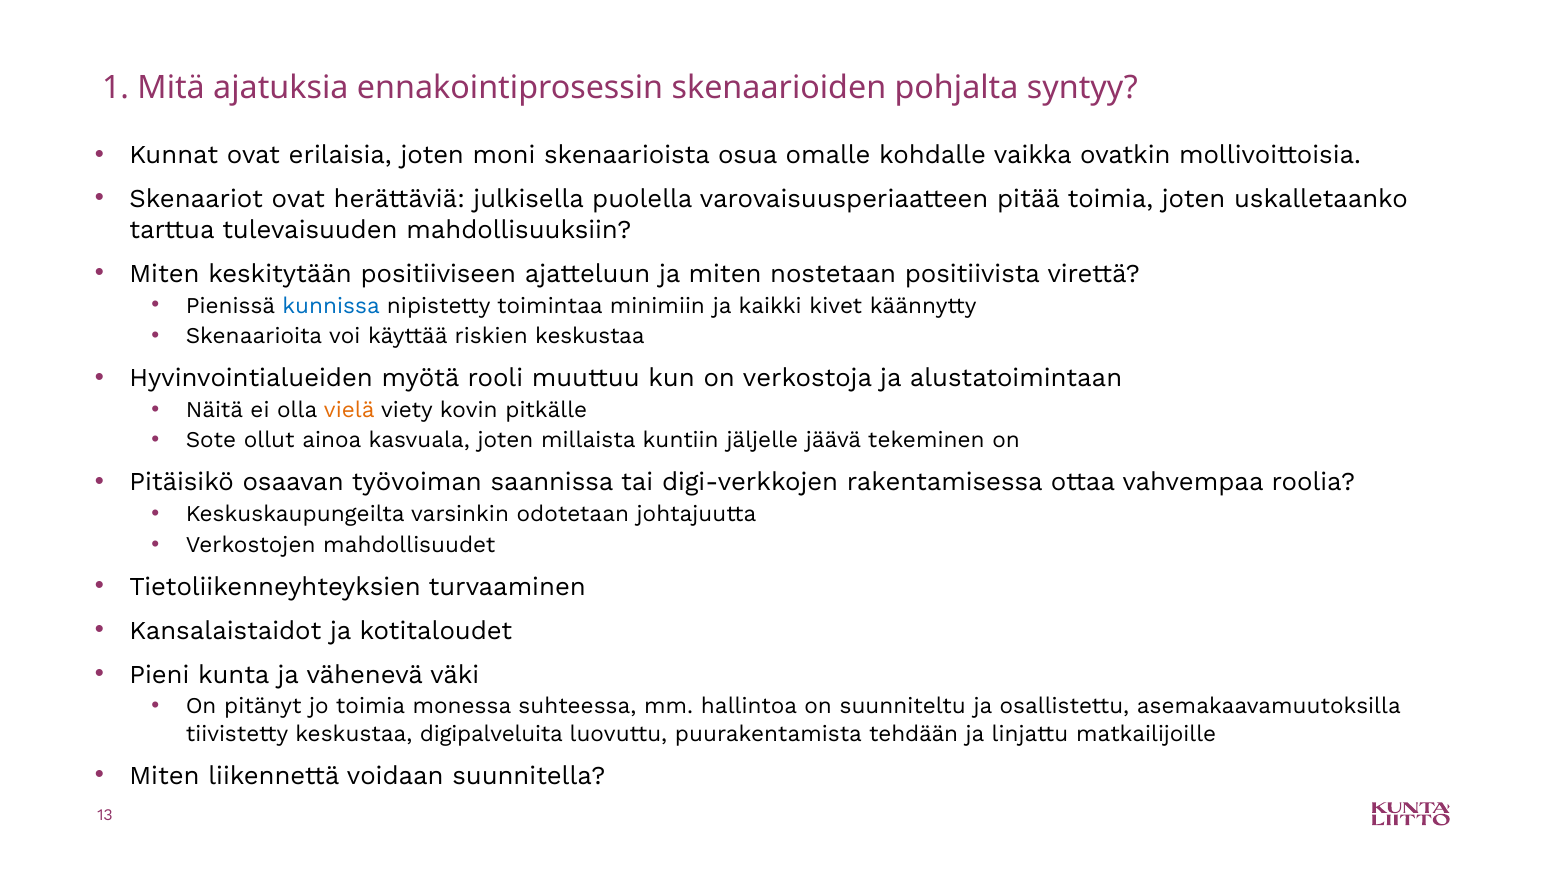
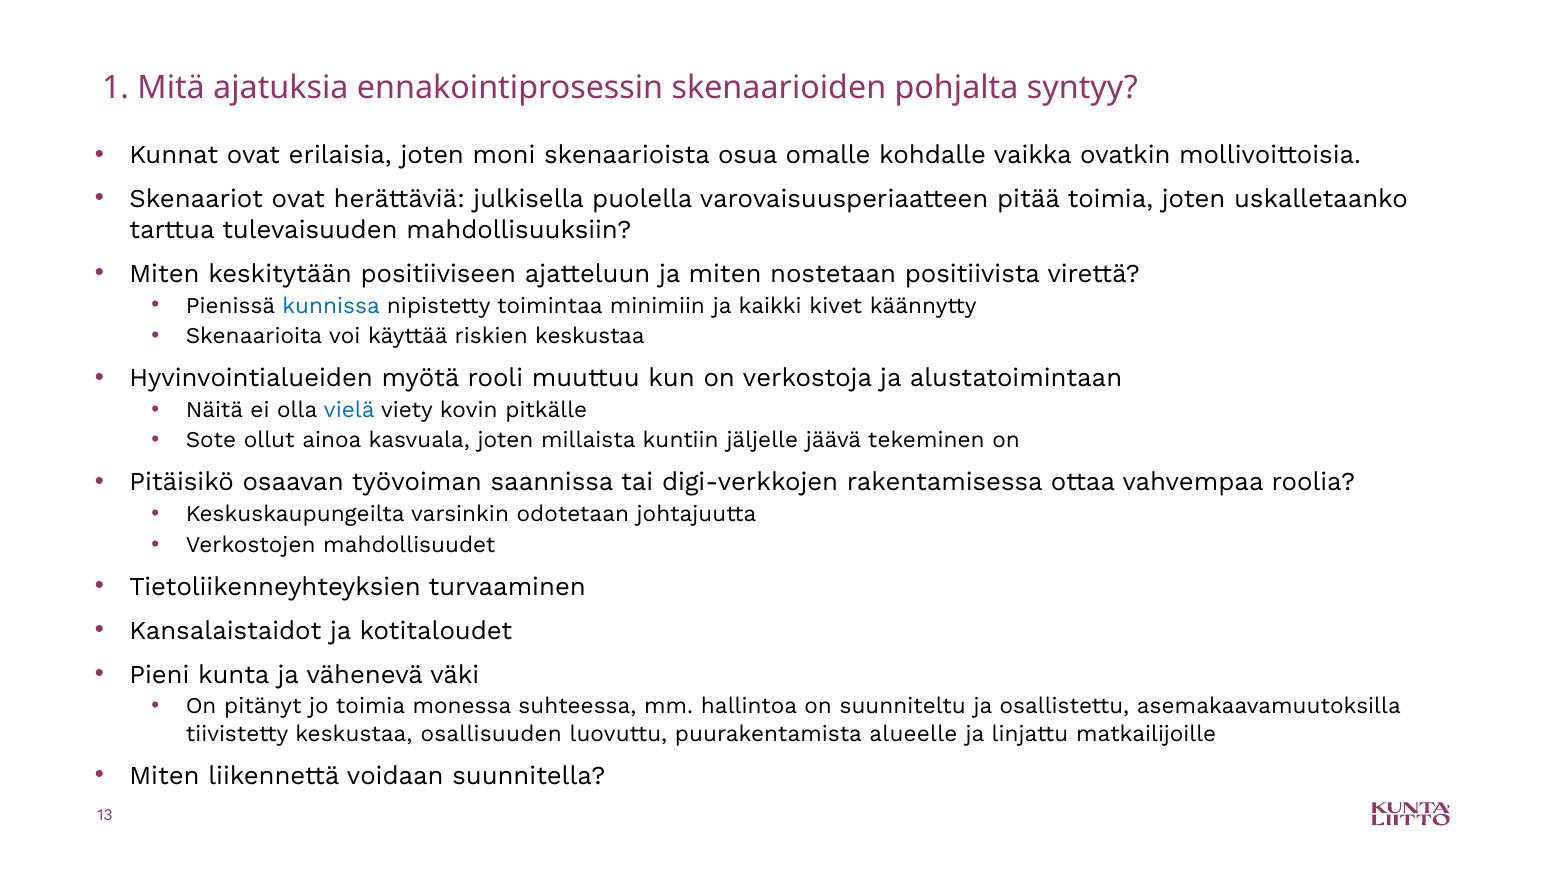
vielä colour: orange -> blue (349, 410)
digipalveluita: digipalveluita -> osallisuuden (491, 734)
tehdään: tehdään -> alueelle (913, 734)
